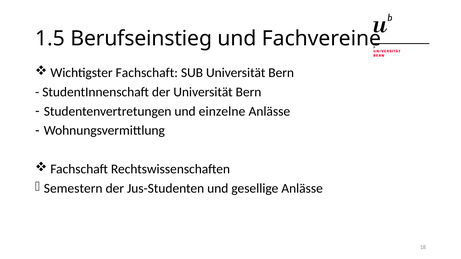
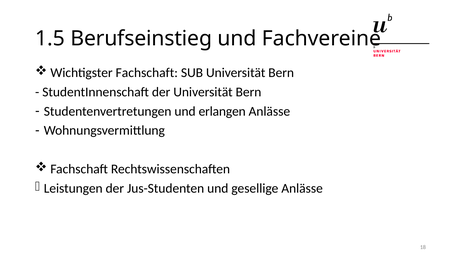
einzelne: einzelne -> erlangen (222, 111)
Semestern: Semestern -> Leistungen (73, 189)
